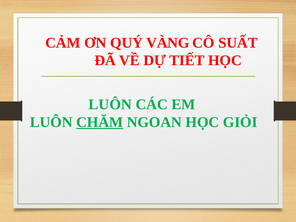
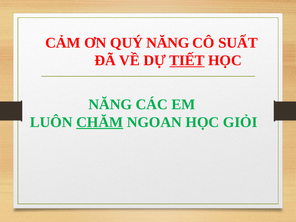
QUÝ VÀNG: VÀNG -> NĂNG (168, 43)
TIẾT underline: none -> present (187, 60)
LUÔN: LUÔN -> NĂNG (110, 104)
